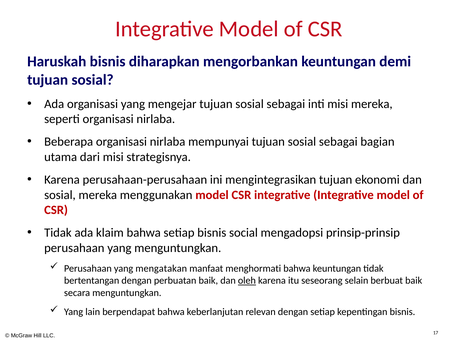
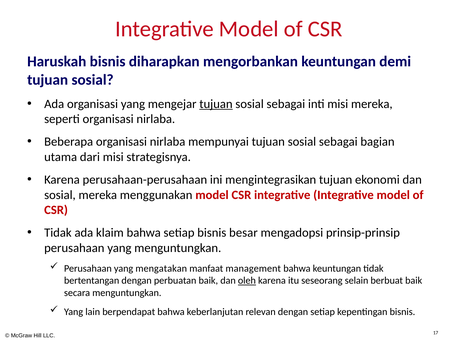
tujuan underline: none -> present (216, 104)
social: social -> besar (243, 232)
menghormati: menghormati -> management (253, 268)
